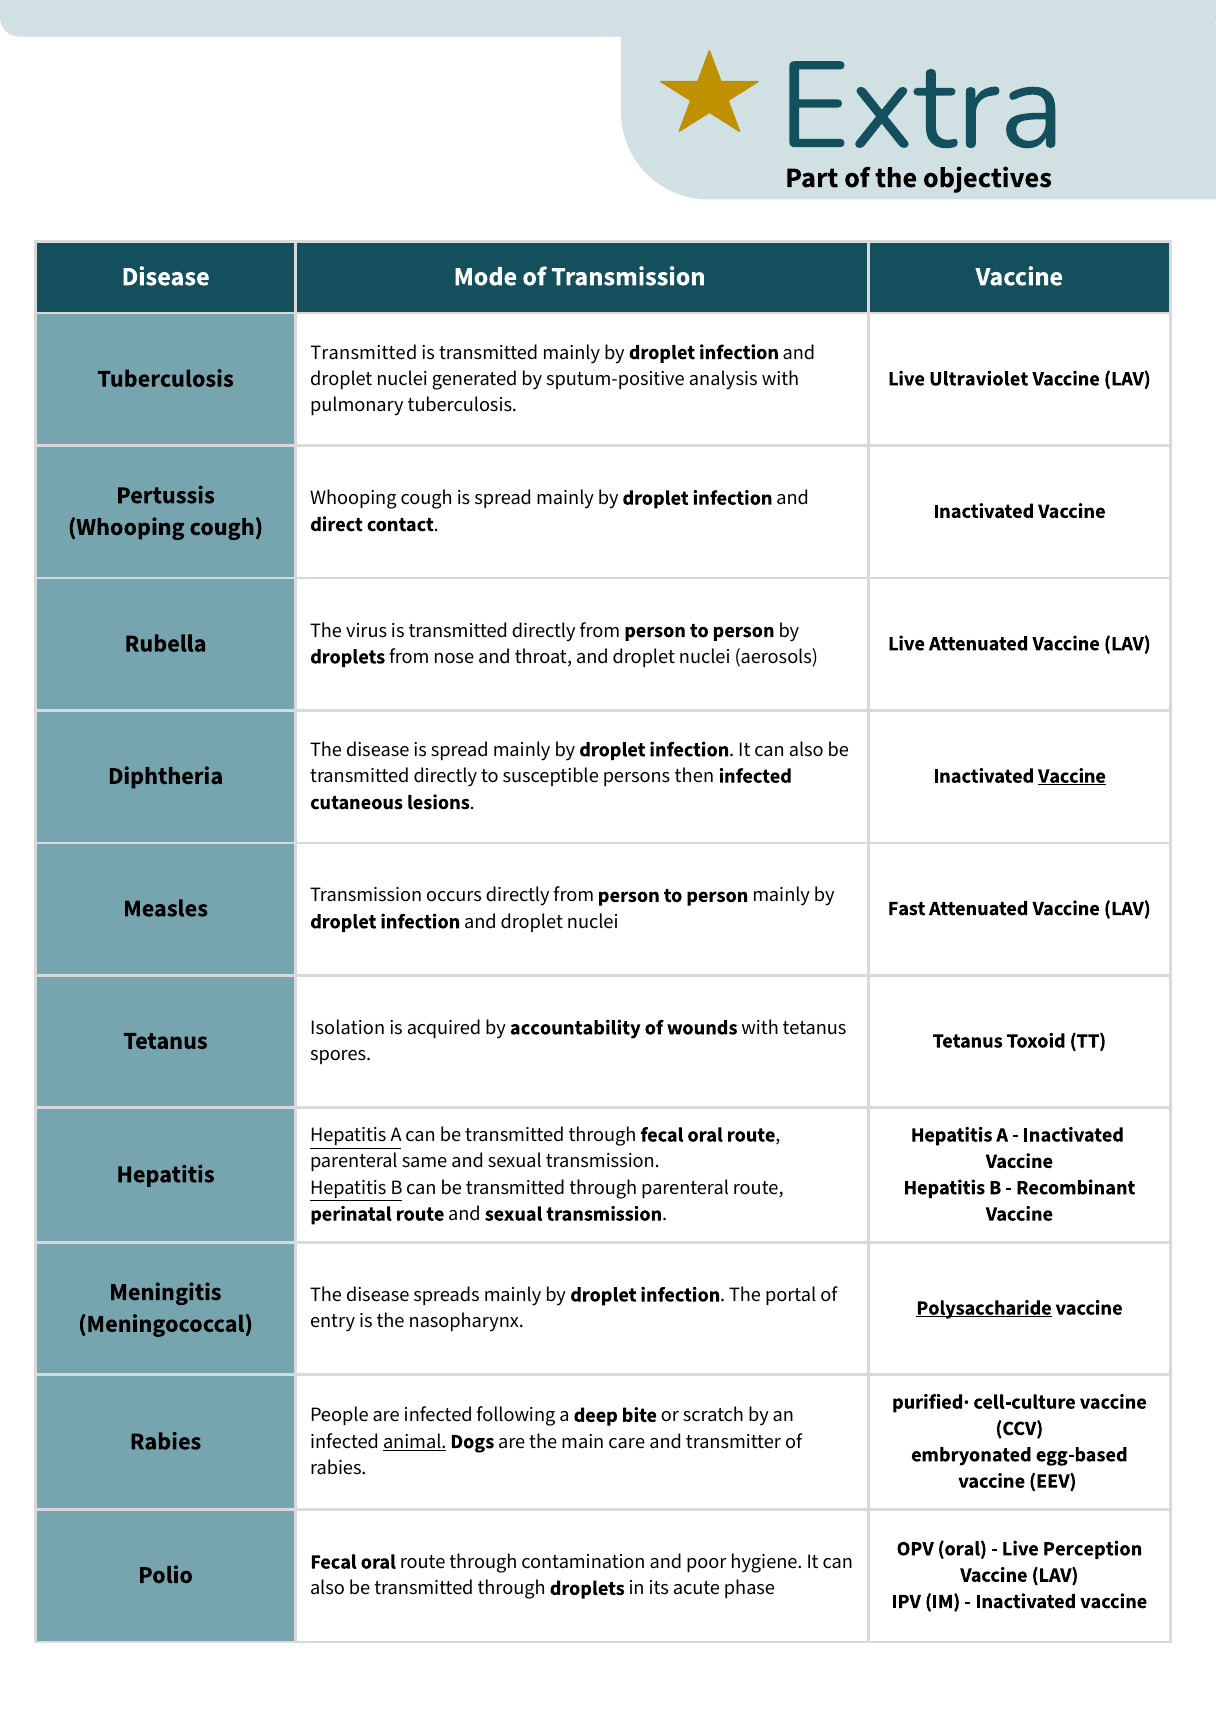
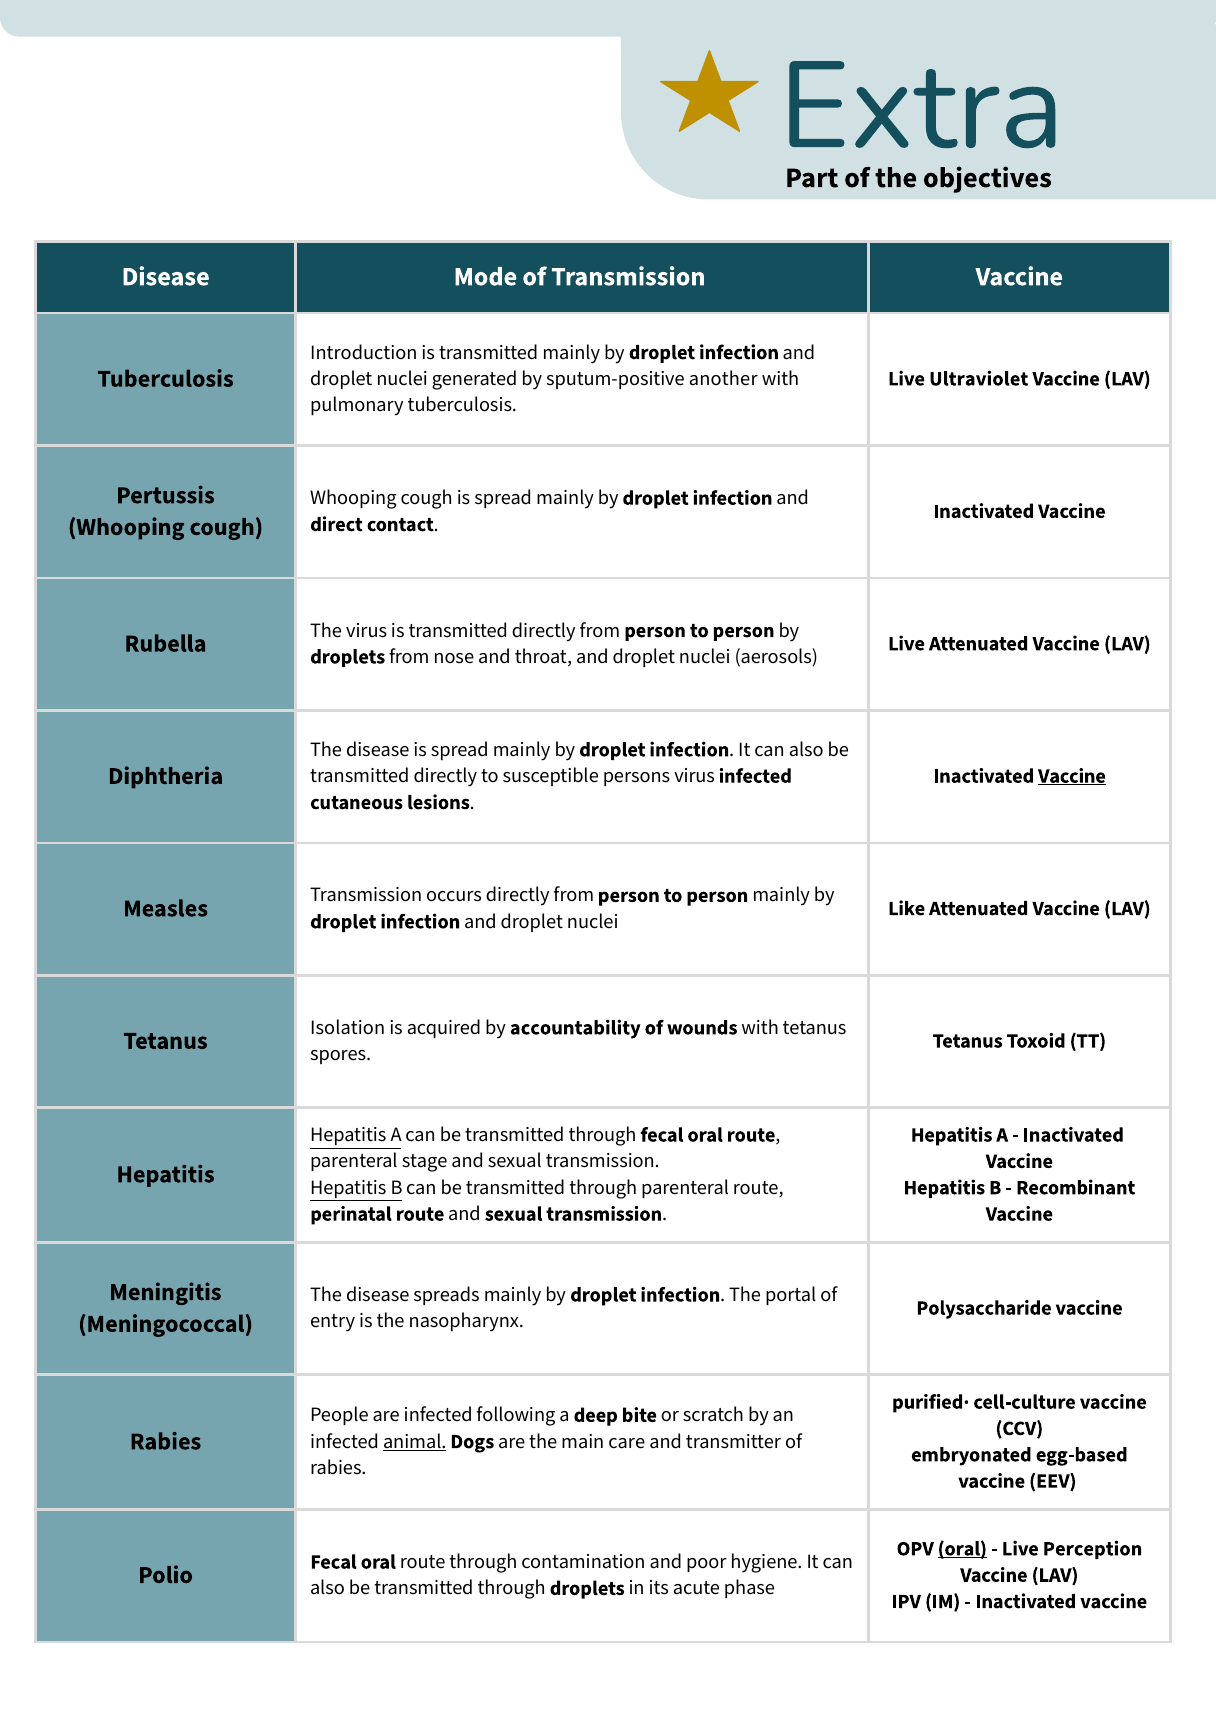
Transmitted: Transmitted -> Introduction (364, 352)
analysis: analysis -> another (723, 379)
persons then: then -> virus (695, 776)
Fast: Fast -> Like (907, 908)
same: same -> stage (425, 1161)
Polysaccharide underline: present -> none (984, 1308)
oral underline: none -> present (962, 1549)
